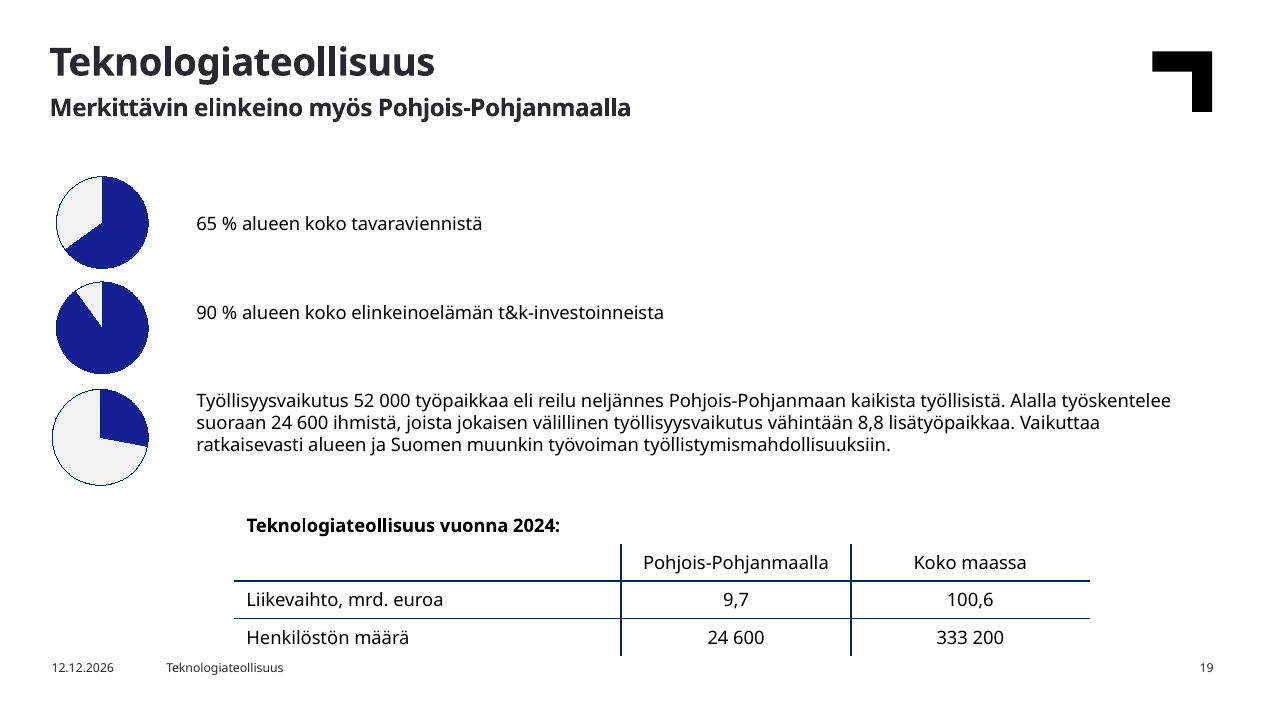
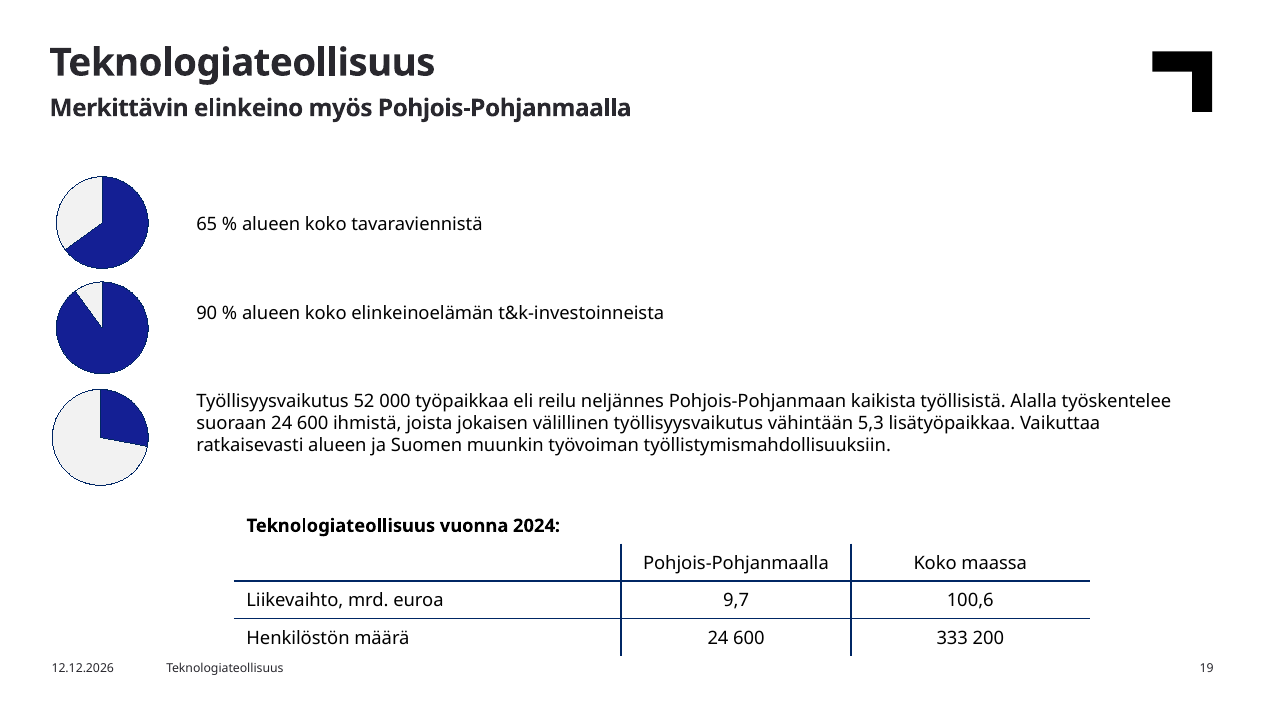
8,8: 8,8 -> 5,3 (871, 424)
